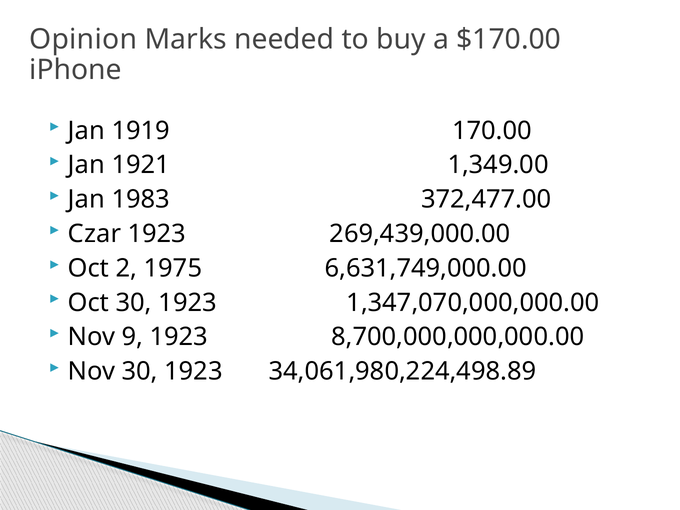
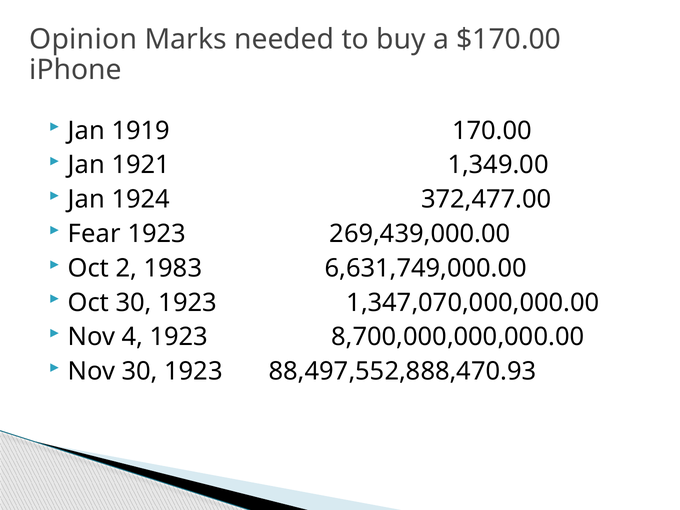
1983: 1983 -> 1924 (141, 199)
Czar: Czar -> Fear (94, 234)
1975: 1975 -> 1983 (173, 268)
9: 9 -> 4 (132, 337)
34,061,980,224,498.89: 34,061,980,224,498.89 -> 88,497,552,888,470.93 (403, 371)
